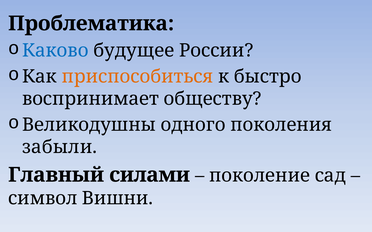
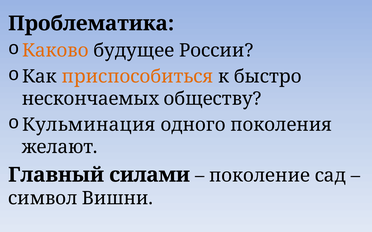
Каково colour: blue -> orange (55, 51)
воспринимает: воспринимает -> нескончаемых (91, 99)
Великодушны: Великодушны -> Кульминация (89, 125)
забыли: забыли -> желают (60, 147)
